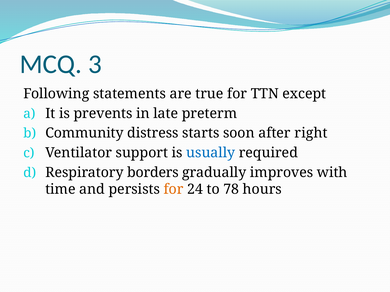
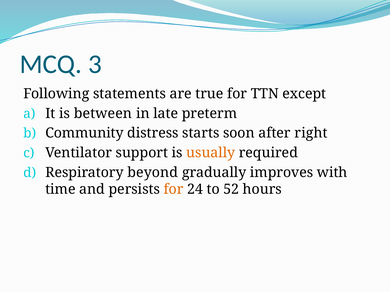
prevents: prevents -> between (103, 114)
usually colour: blue -> orange (211, 153)
borders: borders -> beyond (153, 173)
78: 78 -> 52 (231, 190)
